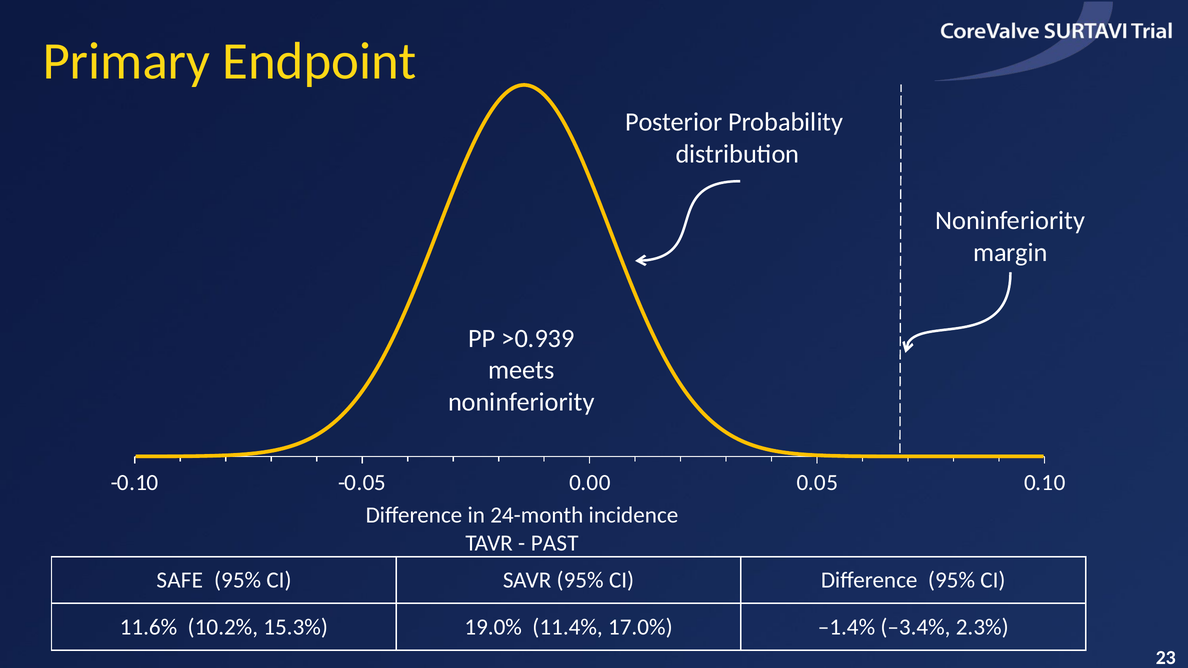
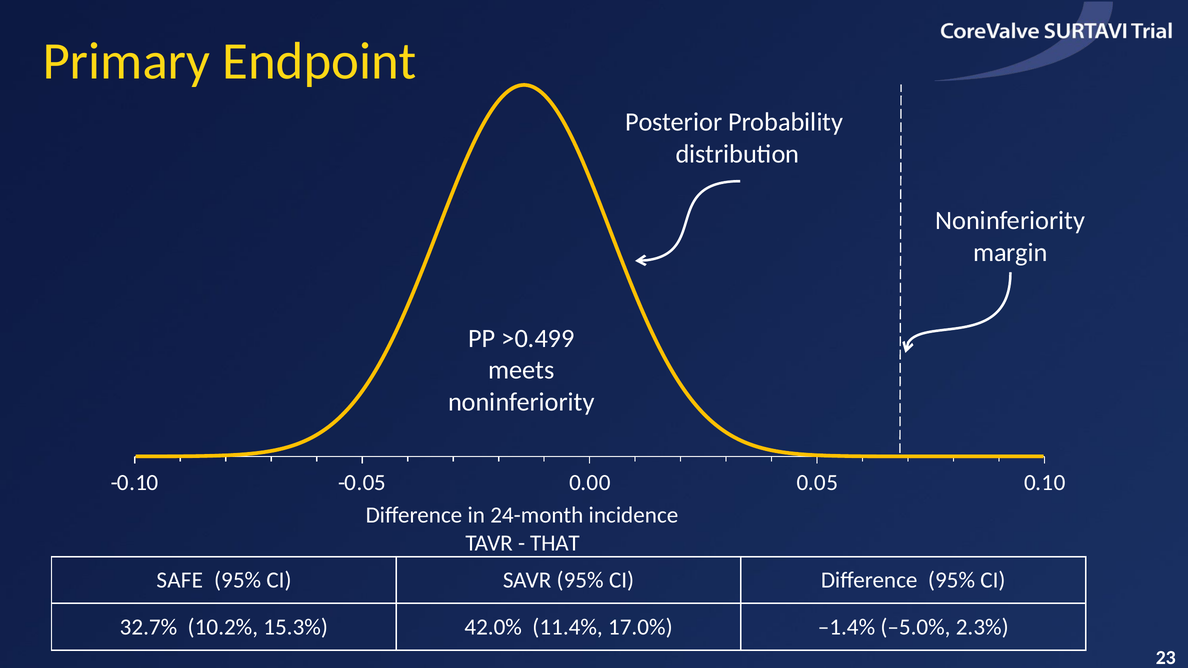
>0.939: >0.939 -> >0.499 (538, 339)
PAST: PAST -> THAT (555, 543)
11.6%: 11.6% -> 32.7% (148, 627)
19.0%: 19.0% -> 42.0% (493, 627)
–3.4%: –3.4% -> –5.0% (915, 627)
